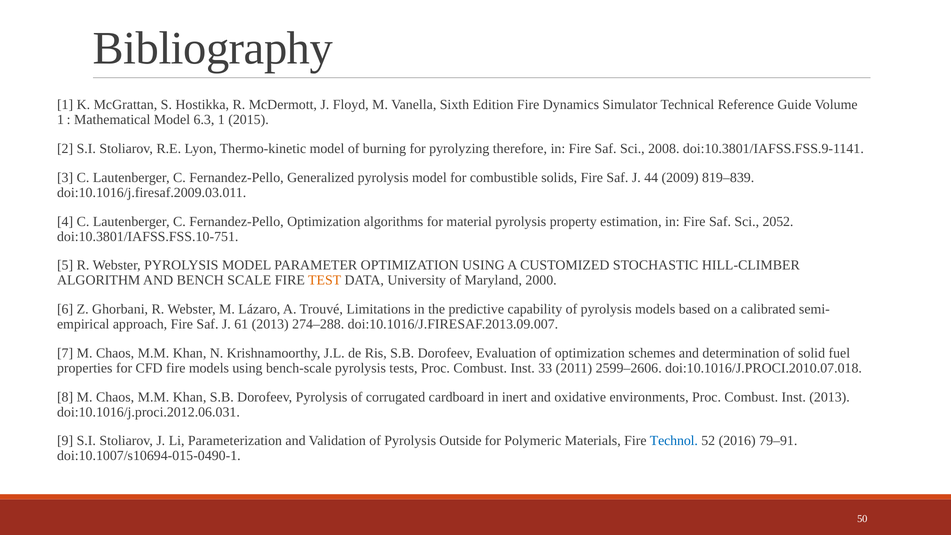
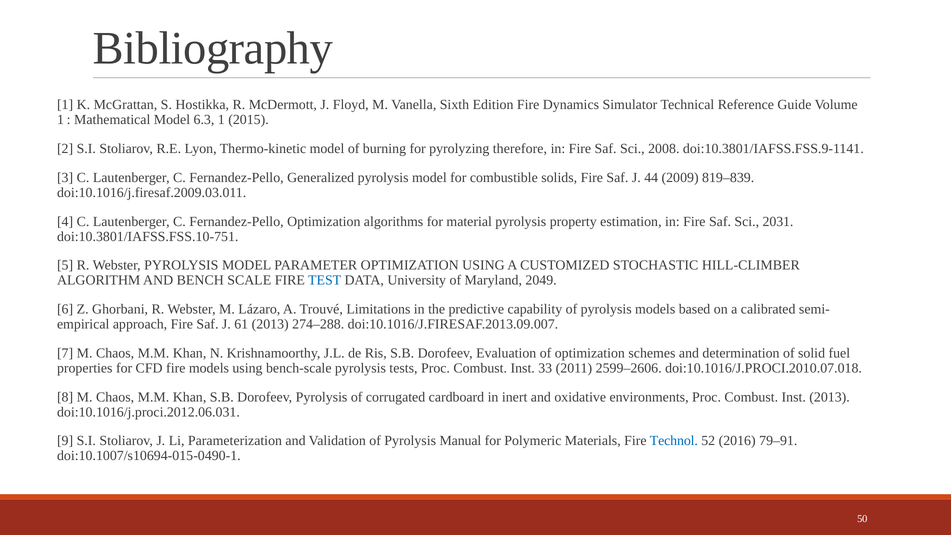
2052: 2052 -> 2031 (778, 221)
TEST colour: orange -> blue (325, 280)
2000: 2000 -> 2049 (541, 280)
Outside: Outside -> Manual (460, 441)
